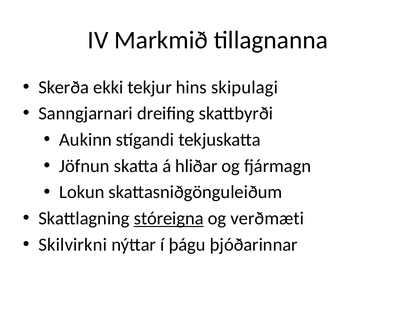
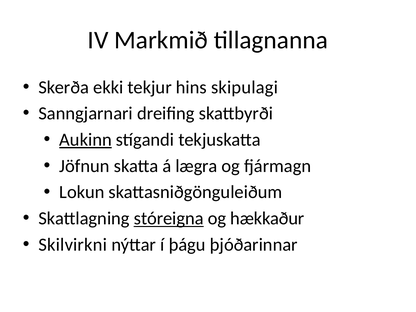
Aukinn underline: none -> present (86, 140)
hliðar: hliðar -> lægra (196, 166)
verðmæti: verðmæti -> hækkaður (267, 218)
